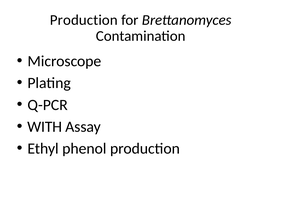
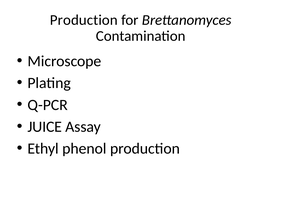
WITH: WITH -> JUICE (45, 127)
